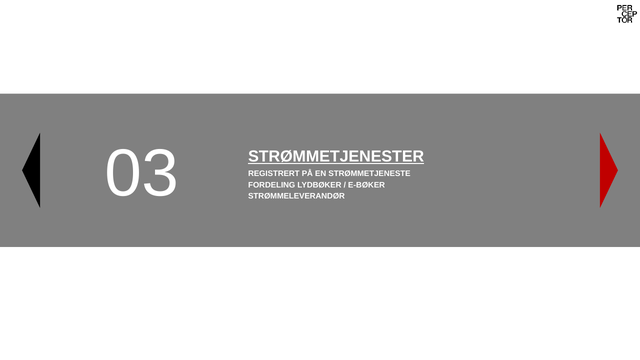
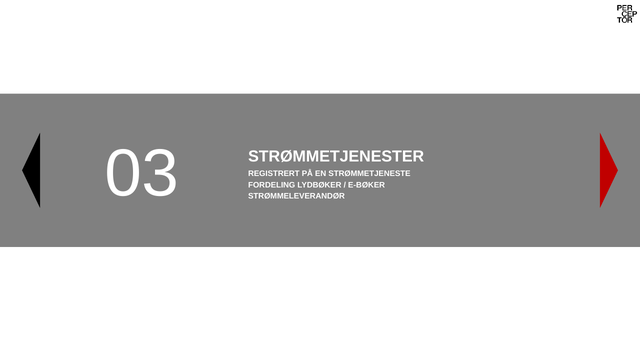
STRØMMETJENESTER underline: present -> none (336, 157)
